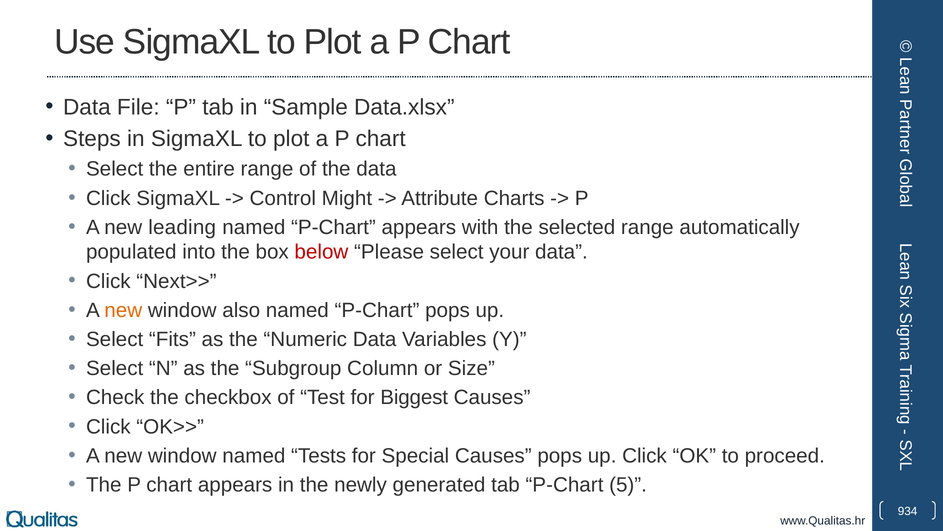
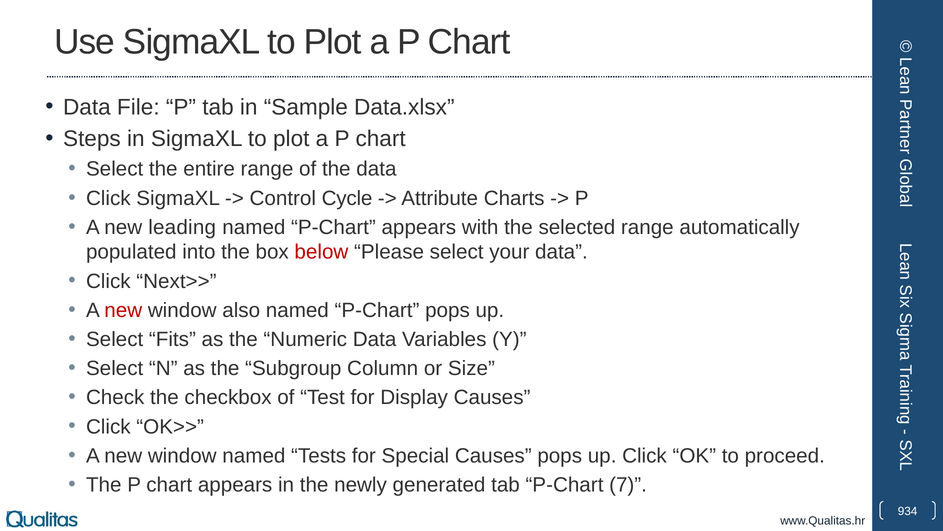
Might: Might -> Cycle (347, 198)
new colour: orange -> red (123, 310)
Biggest: Biggest -> Display (414, 397)
5: 5 -> 7 (628, 484)
